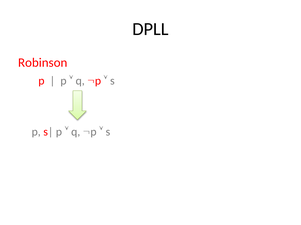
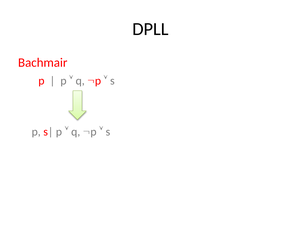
Robinson: Robinson -> Bachmair (43, 63)
